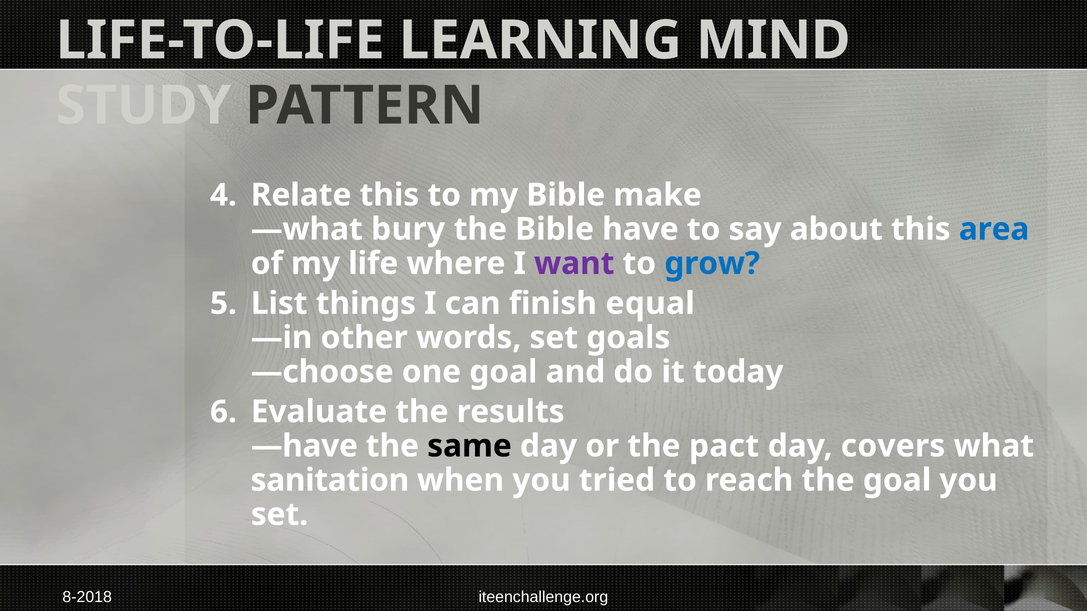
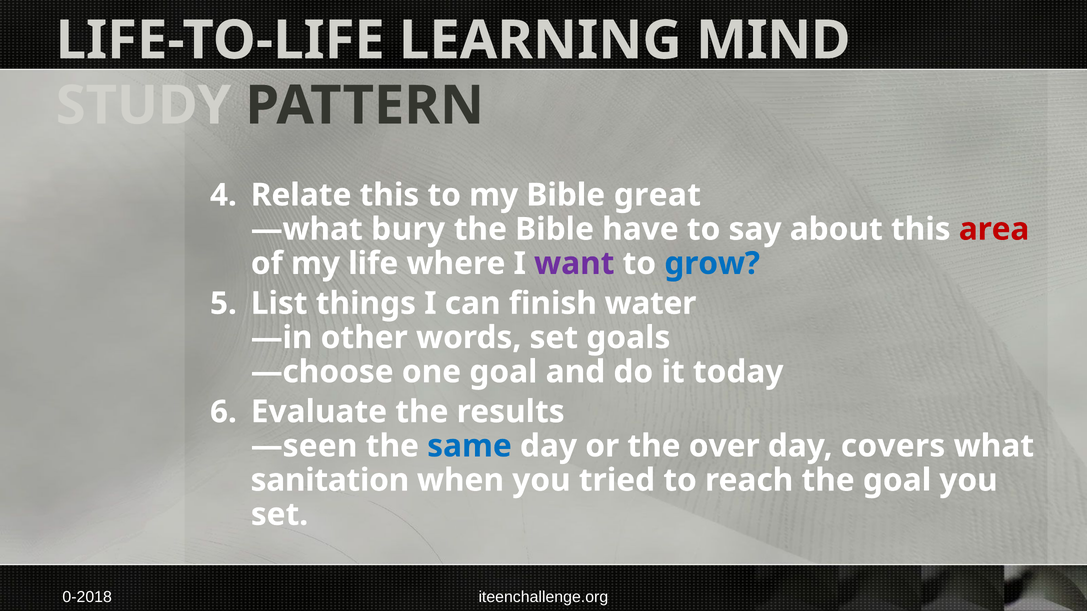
make: make -> great (657, 195)
area colour: blue -> red (994, 229)
equal: equal -> water (650, 304)
—have: —have -> —seen (304, 446)
same colour: black -> blue (469, 446)
pact: pact -> over (724, 446)
8-2018: 8-2018 -> 0-2018 (87, 597)
